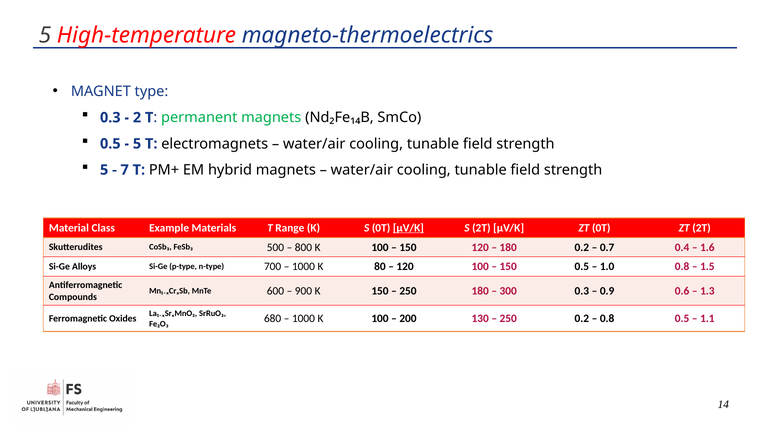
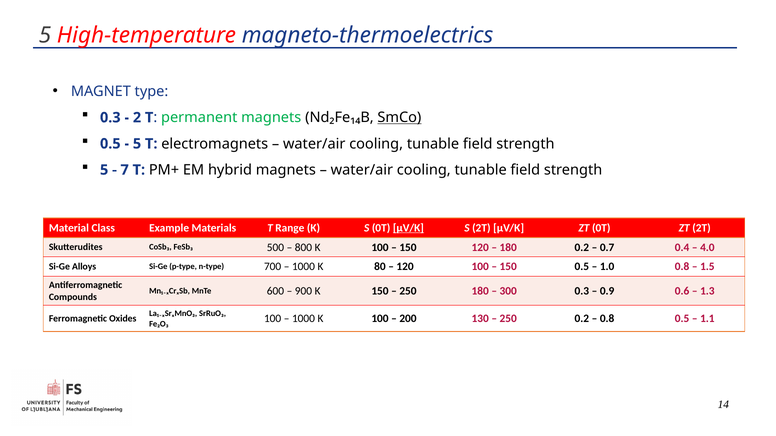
SmCo underline: none -> present (399, 118)
1.6: 1.6 -> 4.0 (707, 248)
Fe₂O₃ 680: 680 -> 100 (273, 319)
